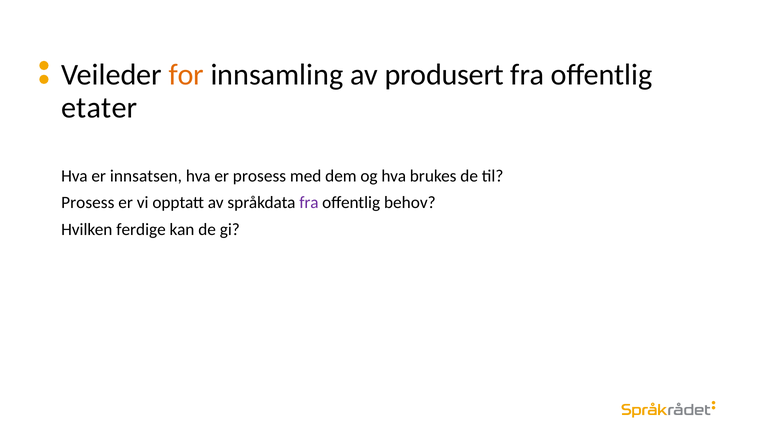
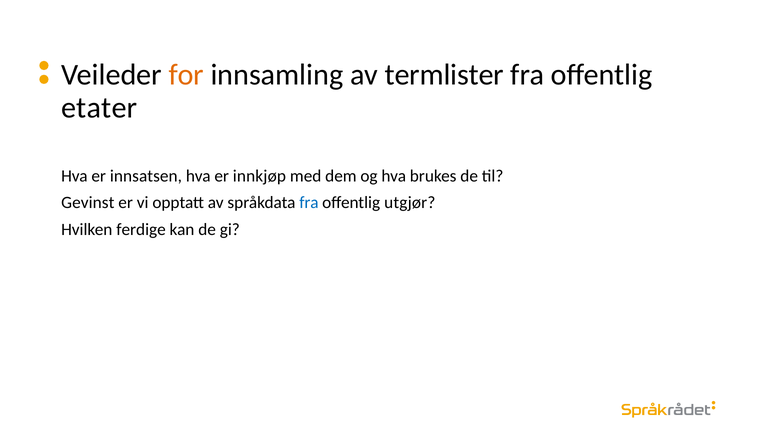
produsert: produsert -> termlister (444, 75)
er prosess: prosess -> innkjøp (259, 176)
Prosess: Prosess -> Gevinst (88, 203)
fra colour: purple -> blue (309, 203)
behov: behov -> utgjør (410, 203)
